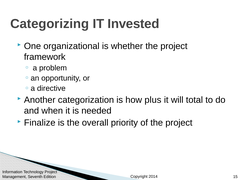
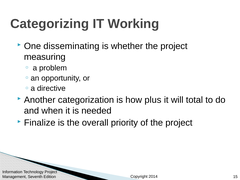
Invested: Invested -> Working (133, 24)
organizational: organizational -> disseminating (71, 46)
framework: framework -> measuring (45, 57)
